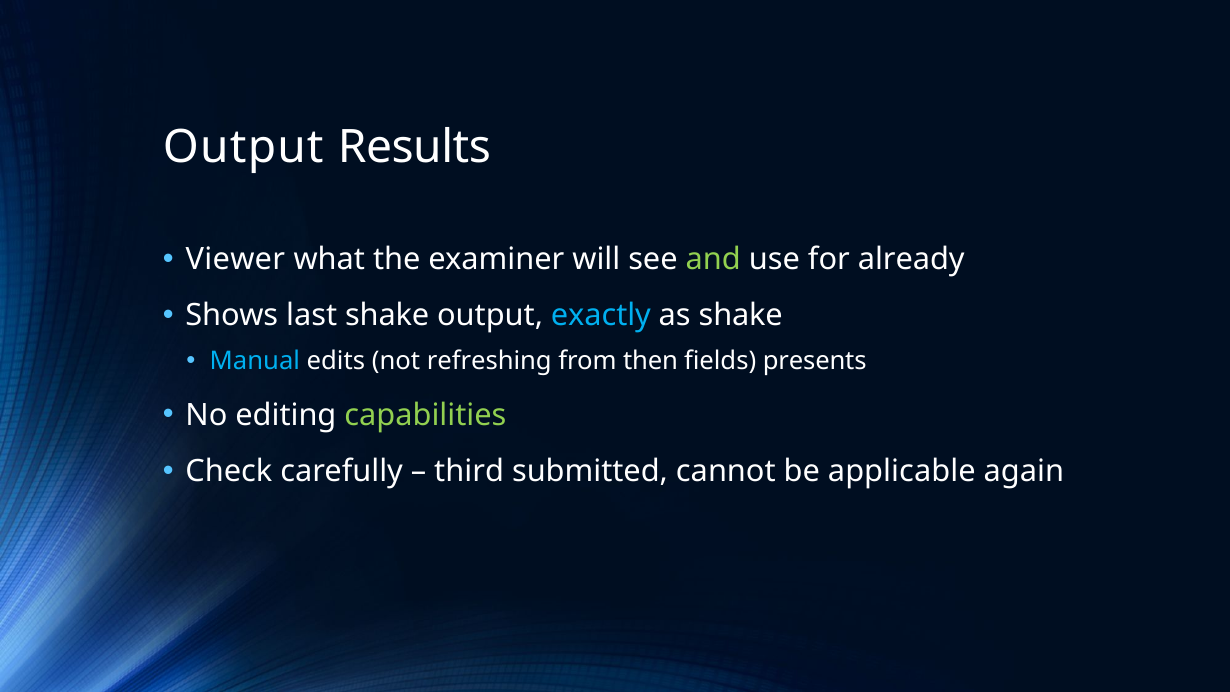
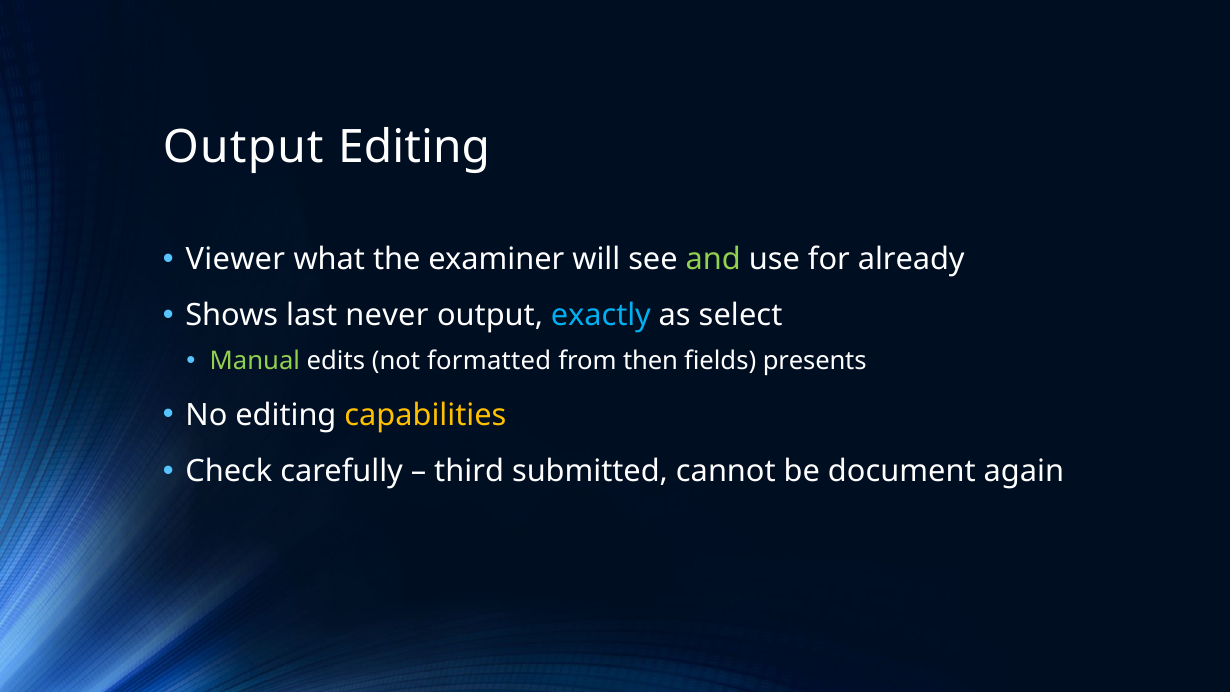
Output Results: Results -> Editing (414, 147)
last shake: shake -> never (387, 316)
as shake: shake -> select (741, 316)
Manual colour: light blue -> light green (255, 362)
refreshing: refreshing -> formatted (489, 362)
capabilities colour: light green -> yellow (425, 415)
applicable: applicable -> document (902, 471)
